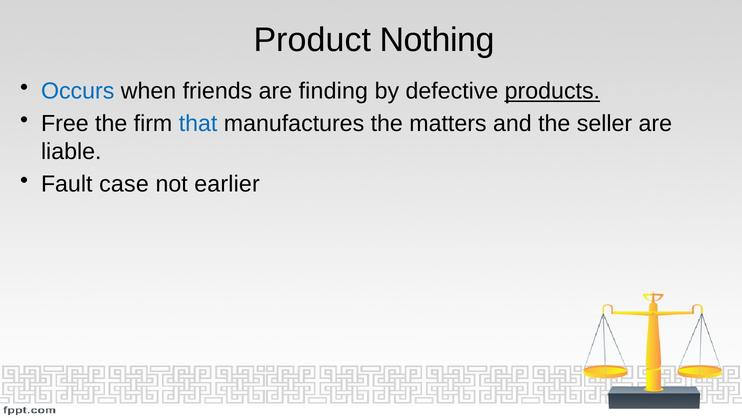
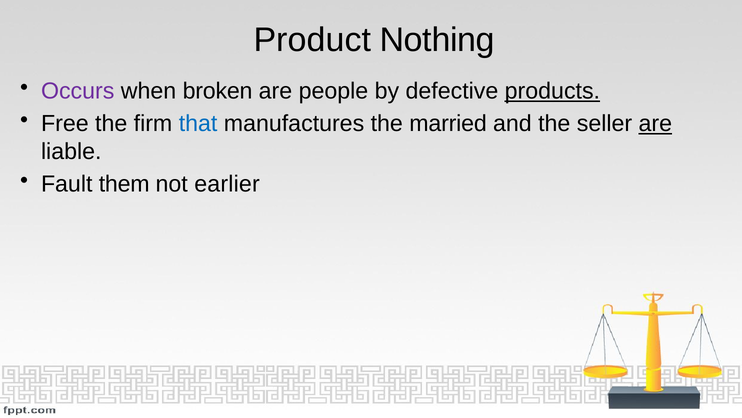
Occurs colour: blue -> purple (78, 91)
friends: friends -> broken (218, 91)
finding: finding -> people (333, 91)
matters: matters -> married (448, 124)
are underline: none -> present (655, 124)
case: case -> them (124, 184)
